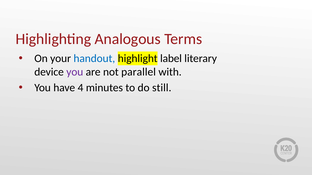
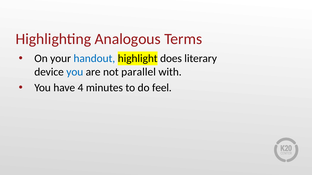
label: label -> does (171, 59)
you colour: purple -> blue (75, 72)
still: still -> feel (162, 88)
